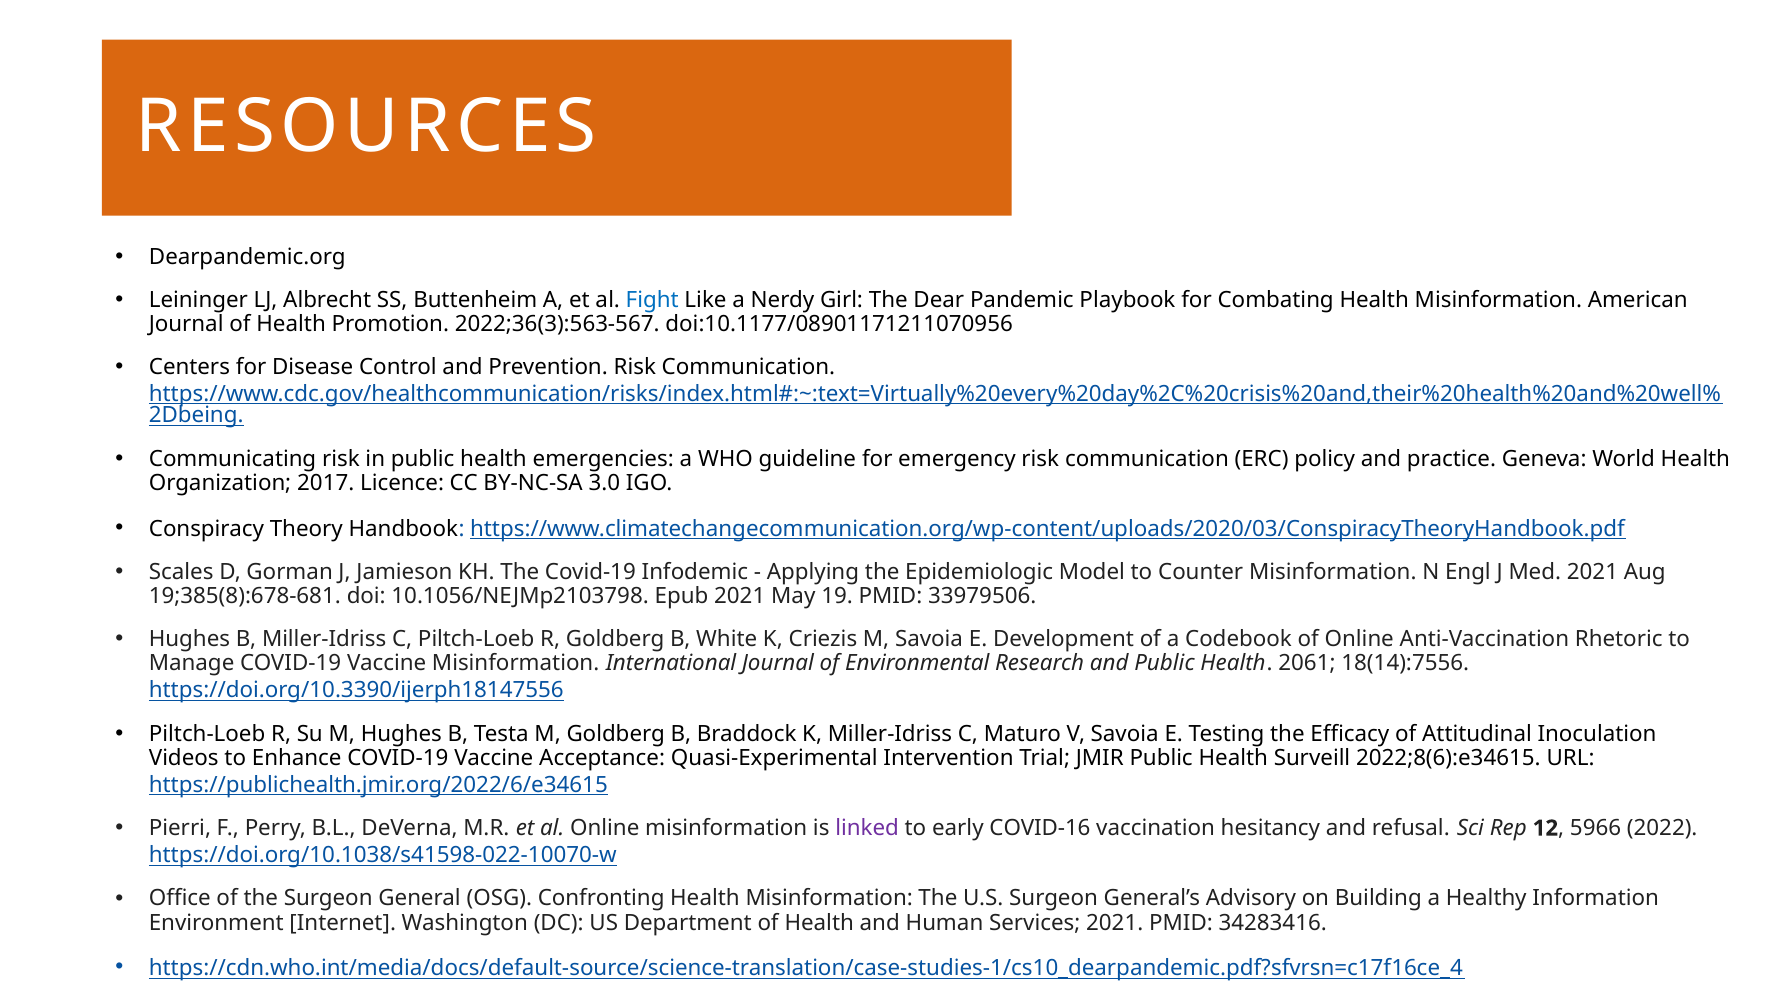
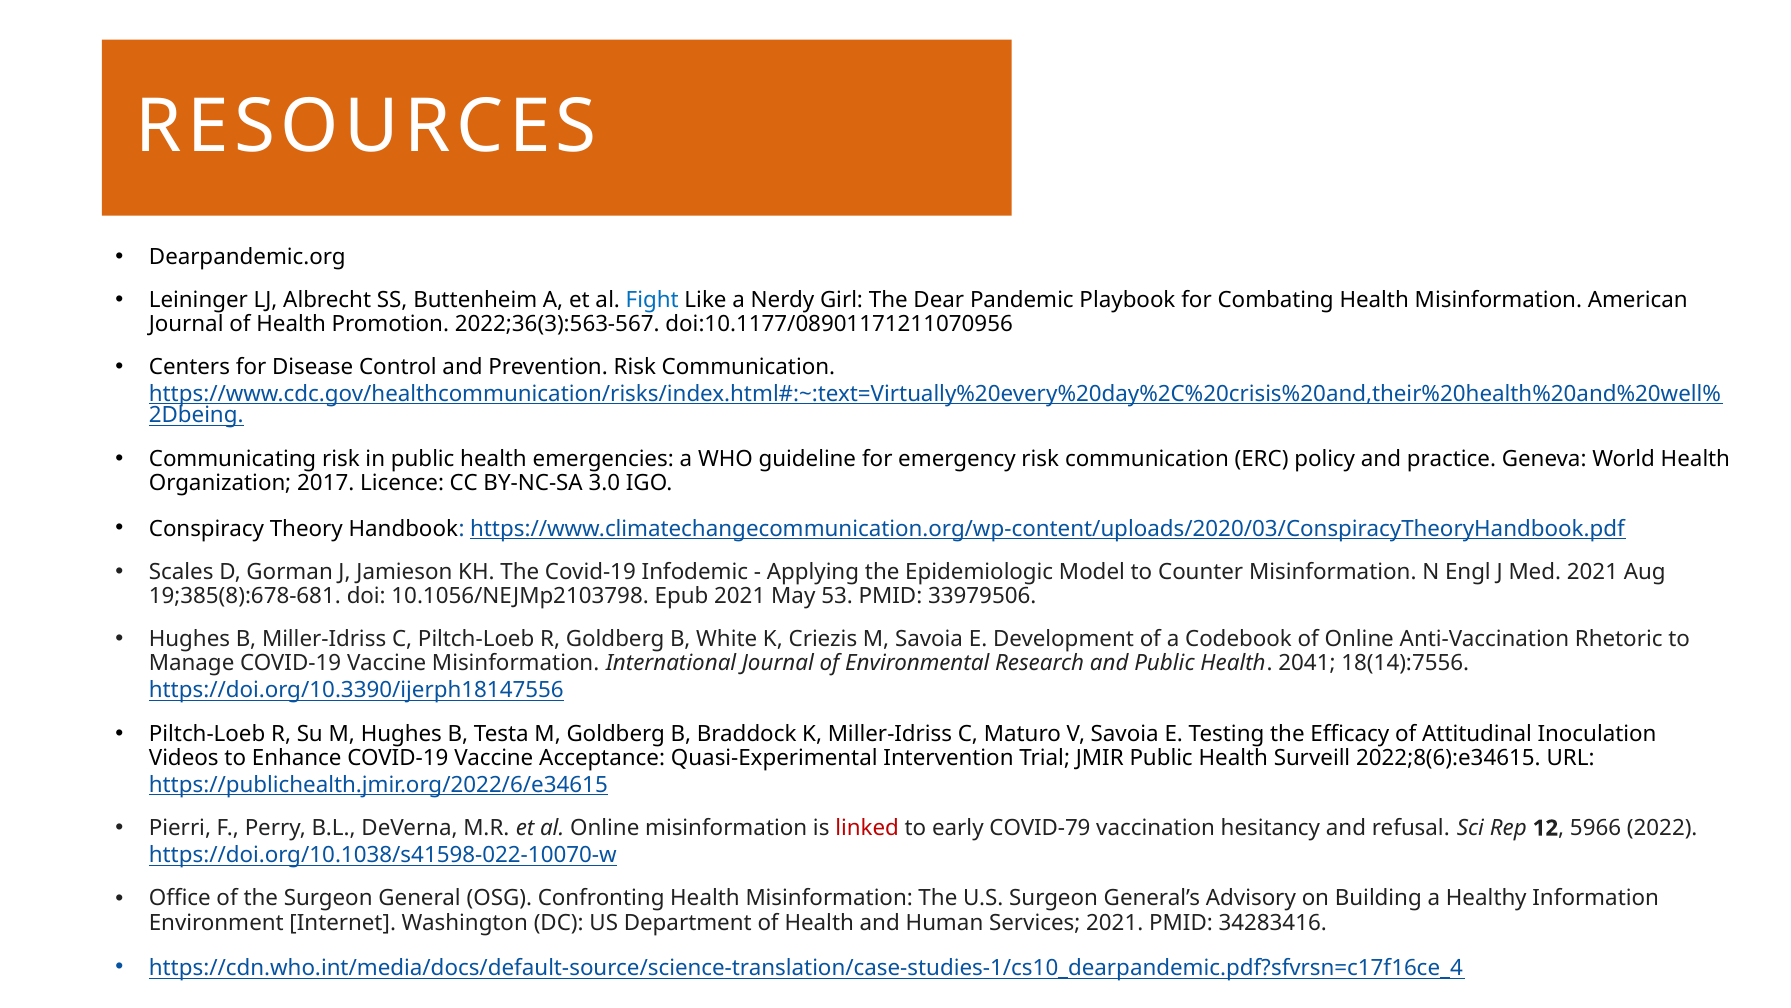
19: 19 -> 53 (837, 596)
2061: 2061 -> 2041 (1307, 663)
linked colour: purple -> red (867, 828)
COVID-16: COVID-16 -> COVID-79 (1040, 828)
